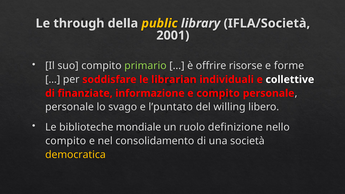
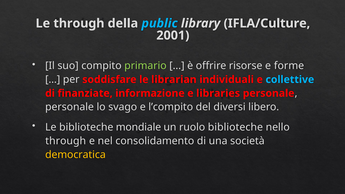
public colour: yellow -> light blue (160, 23)
IFLA/Società: IFLA/Società -> IFLA/Culture (267, 23)
collettive colour: white -> light blue (290, 80)
e compito: compito -> libraries (218, 93)
l’puntato: l’puntato -> l’compito (171, 107)
willing: willing -> diversi (230, 107)
ruolo definizione: definizione -> biblioteche (235, 127)
compito: compito -> through (66, 141)
